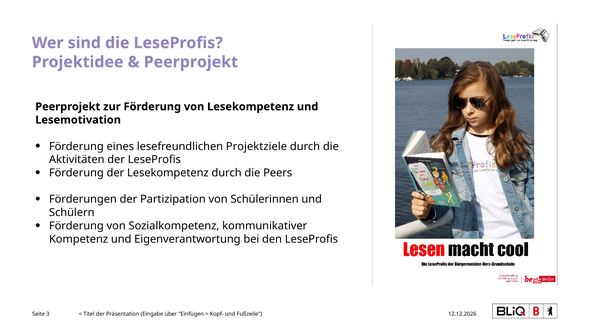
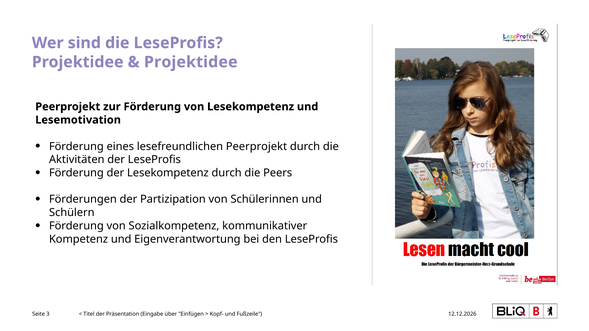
Peerprojekt: Peerprojekt -> Projektidee (191, 62)
lesefreundlichen Projektziele: Projektziele -> Peerprojekt (256, 147)
